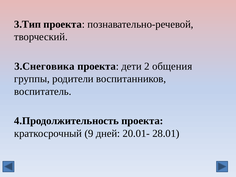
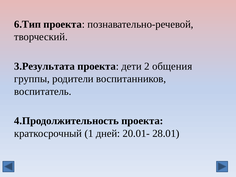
3.Тип: 3.Тип -> 6.Тип (28, 24)
3.Снеговика: 3.Снеговика -> 3.Результата (45, 66)
9: 9 -> 1 (89, 133)
